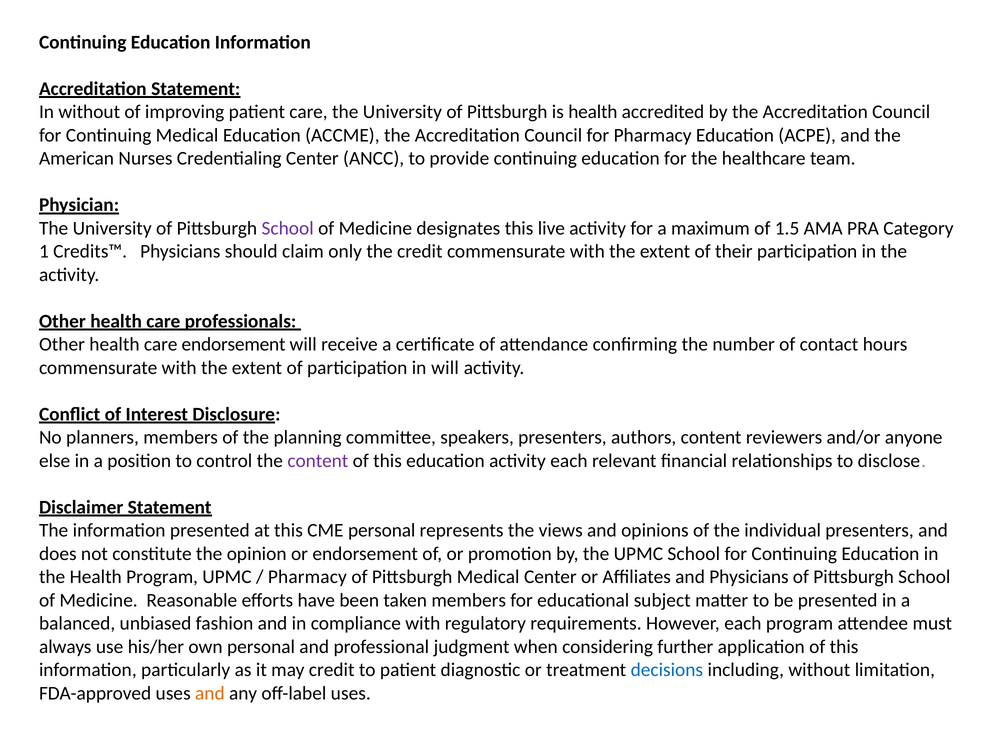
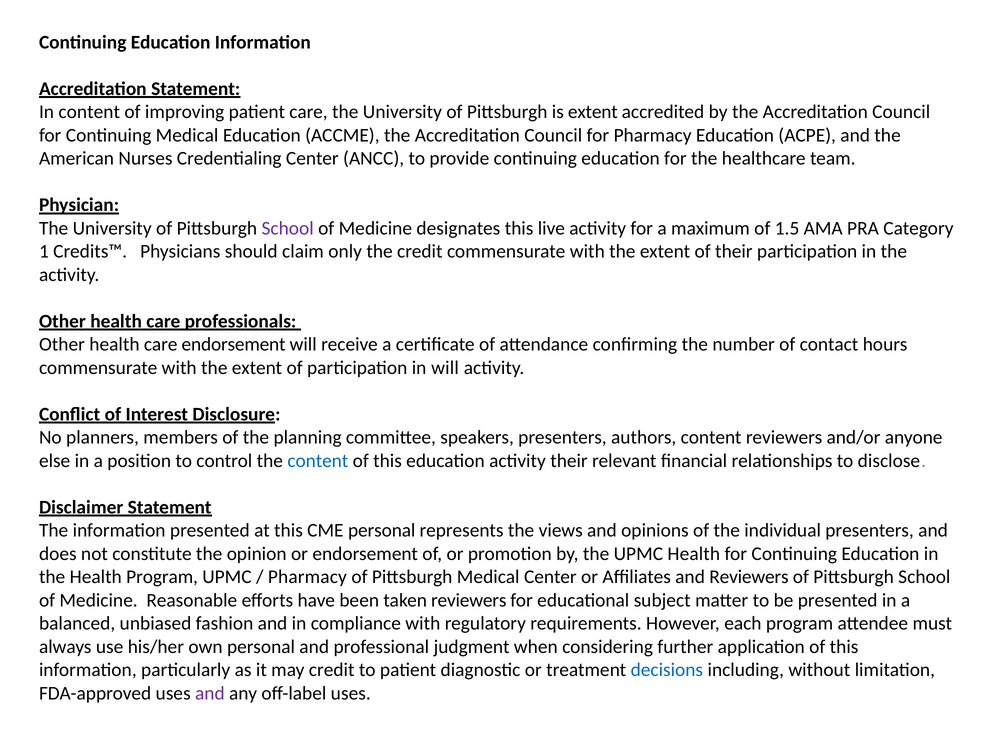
In without: without -> content (89, 112)
is health: health -> extent (593, 112)
content colour: purple -> blue (318, 461)
activity each: each -> their (569, 461)
UPMC School: School -> Health (694, 554)
and Physicians: Physicians -> Reviewers (749, 577)
taken members: members -> reviewers (469, 600)
and colour: orange -> purple (210, 693)
